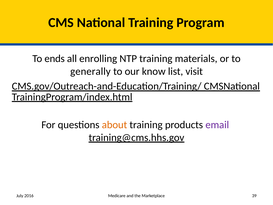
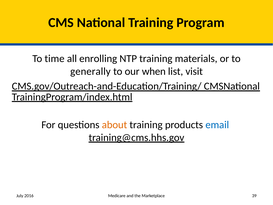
ends: ends -> time (55, 59)
know: know -> when (154, 71)
email colour: purple -> blue (217, 125)
